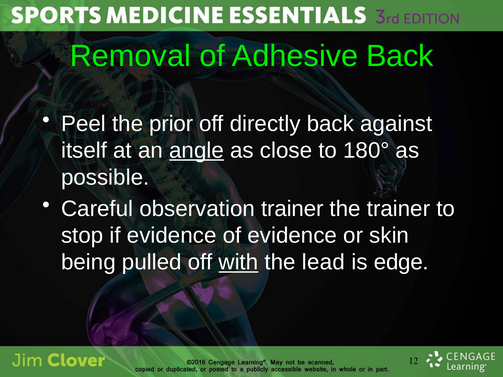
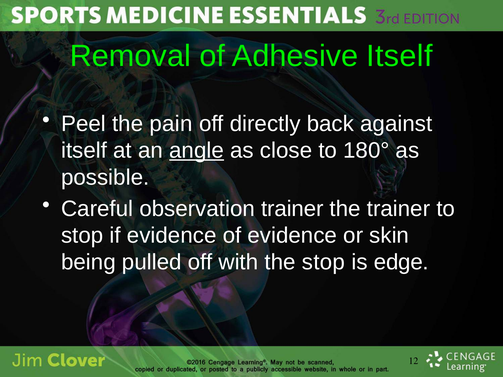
Adhesive Back: Back -> Itself (399, 56)
prior: prior -> pain (171, 124)
with underline: present -> none (238, 262)
the lead: lead -> stop (323, 262)
